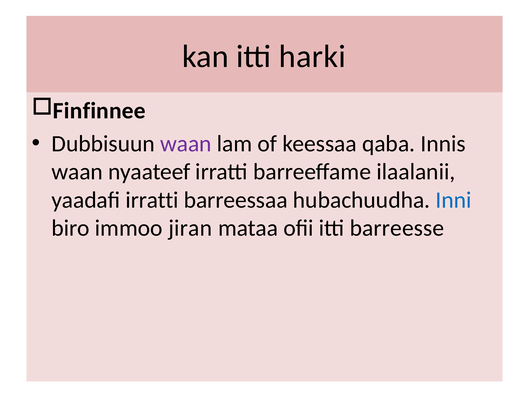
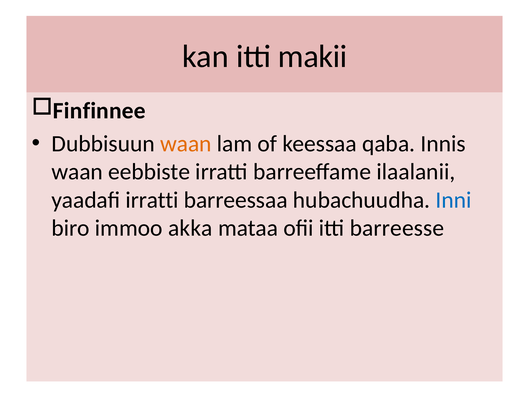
harki: harki -> makii (313, 56)
waan colour: purple -> orange (186, 144)
nyaateef: nyaateef -> eebbiste (149, 172)
jiran: jiran -> akka (190, 229)
